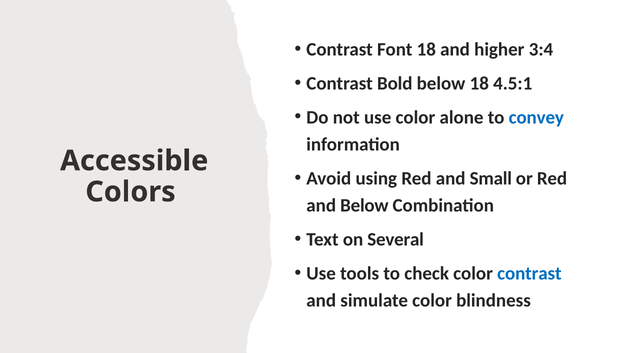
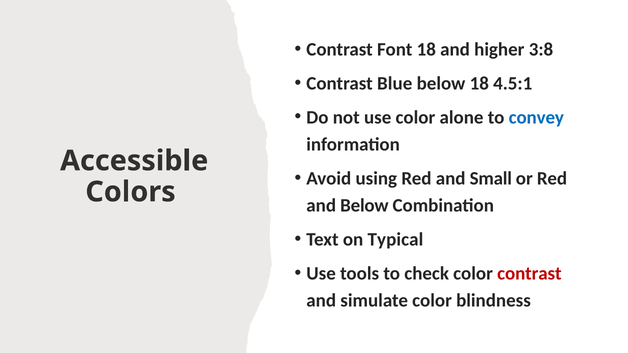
3:4: 3:4 -> 3:8 (541, 50)
Bold: Bold -> Blue (395, 83)
Several: Several -> Typical (395, 240)
contrast colour: blue -> red (529, 274)
